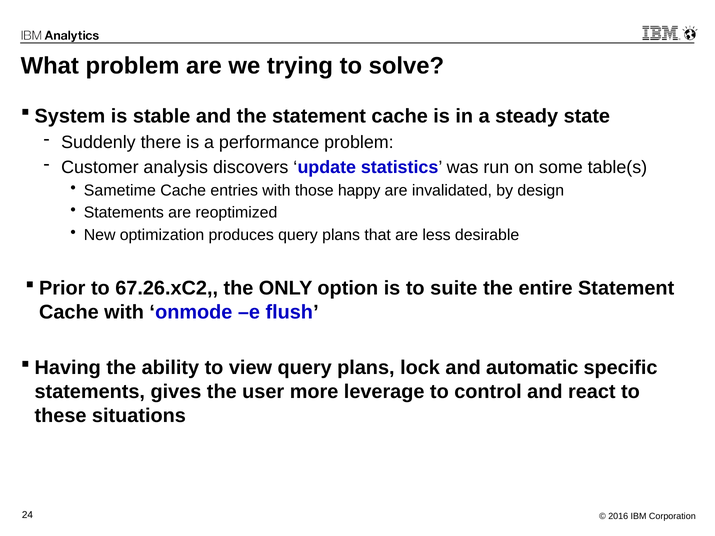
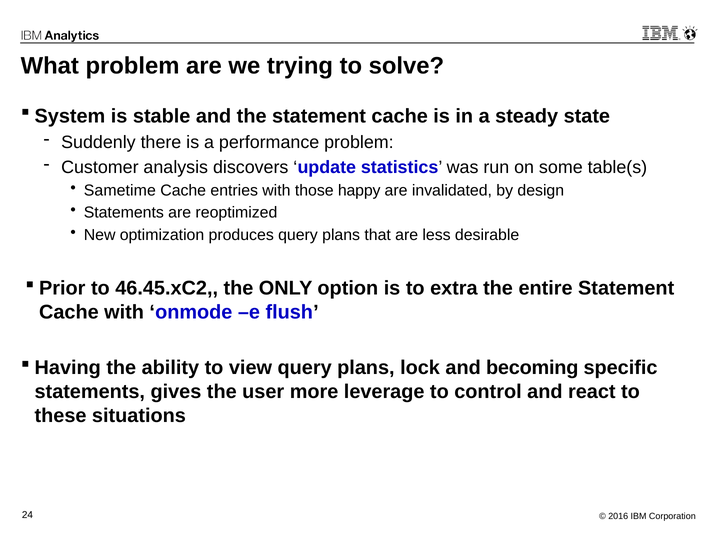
67.26.xC2: 67.26.xC2 -> 46.45.xC2 (167, 289)
suite: suite -> extra (454, 289)
automatic: automatic -> becoming (532, 368)
